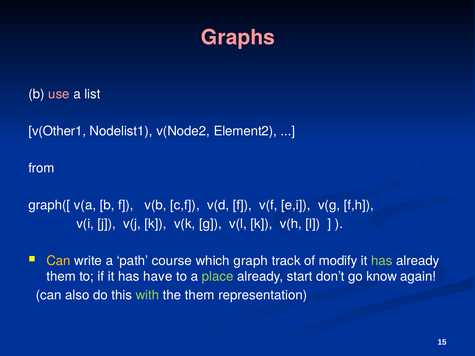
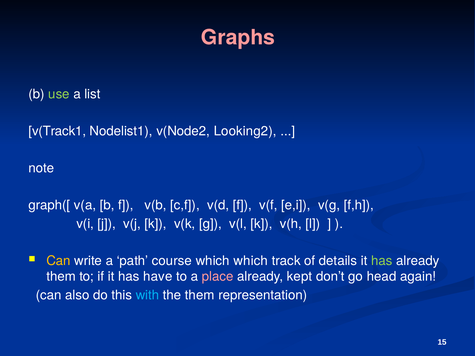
use colour: pink -> light green (59, 94)
v(Other1: v(Other1 -> v(Track1 (57, 131)
Element2: Element2 -> Looking2 (245, 131)
from: from -> note (41, 168)
which graph: graph -> which (251, 261)
modify: modify -> details (338, 261)
place colour: light green -> pink (218, 277)
start: start -> kept (300, 277)
know: know -> head (382, 277)
with colour: light green -> light blue (147, 295)
